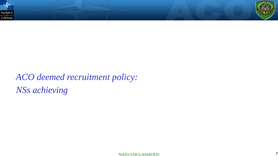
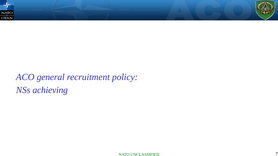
deemed: deemed -> general (51, 77)
